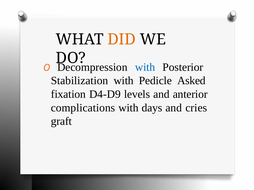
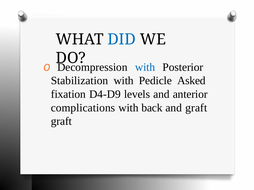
DID colour: orange -> blue (122, 40)
days: days -> back (152, 108)
and cries: cries -> graft (196, 108)
